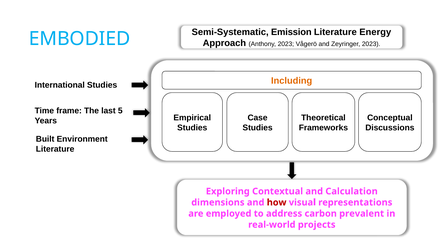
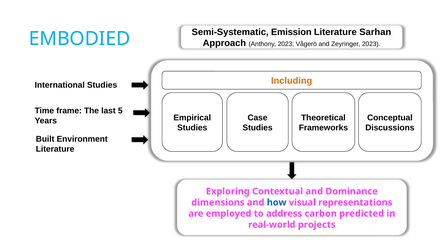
Energy: Energy -> Sarhan (375, 32)
Calculation: Calculation -> Dominance (352, 192)
how colour: red -> blue (277, 203)
prevalent: prevalent -> predicted (362, 214)
